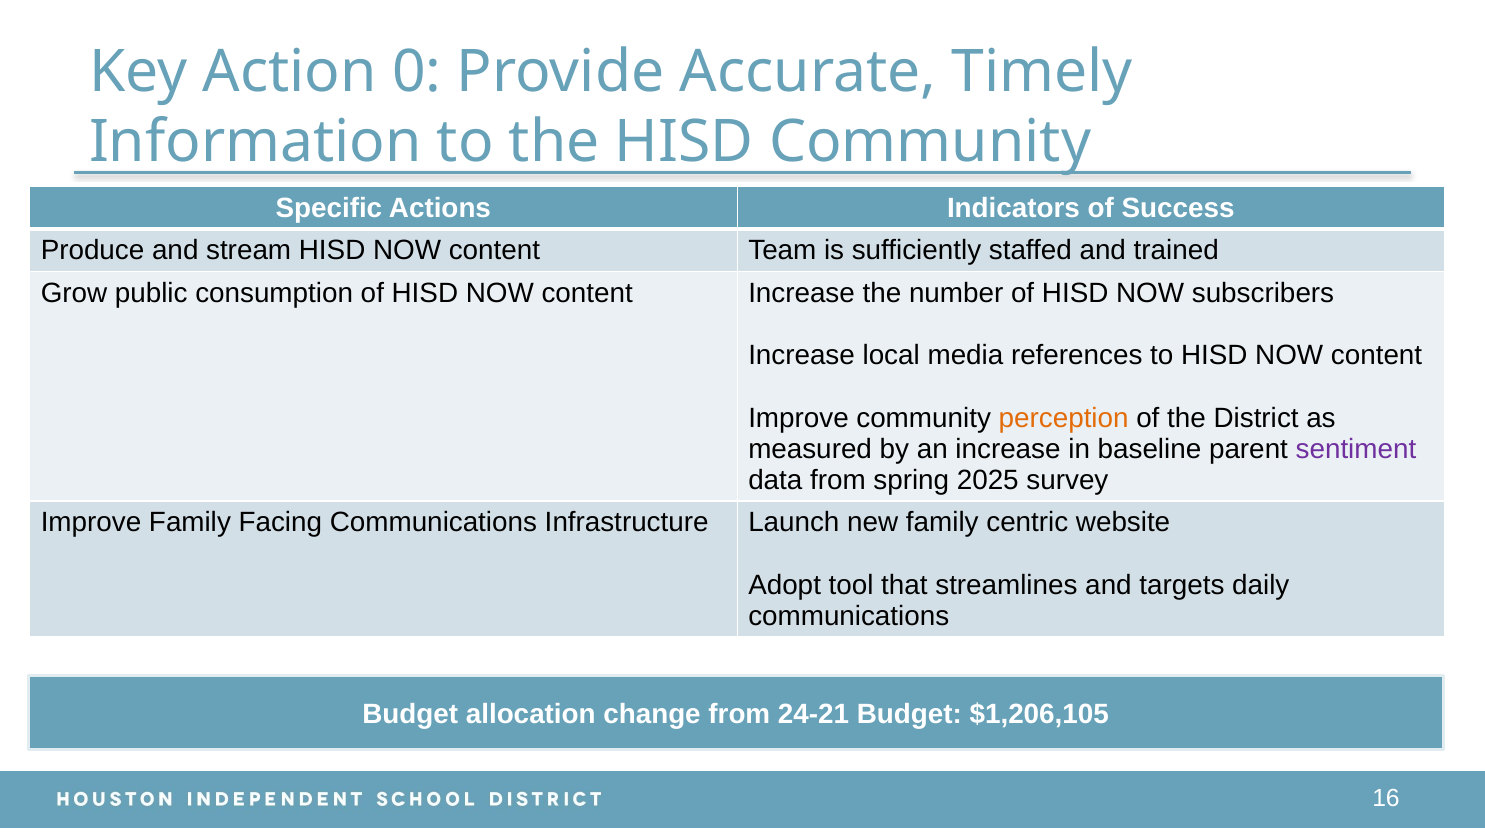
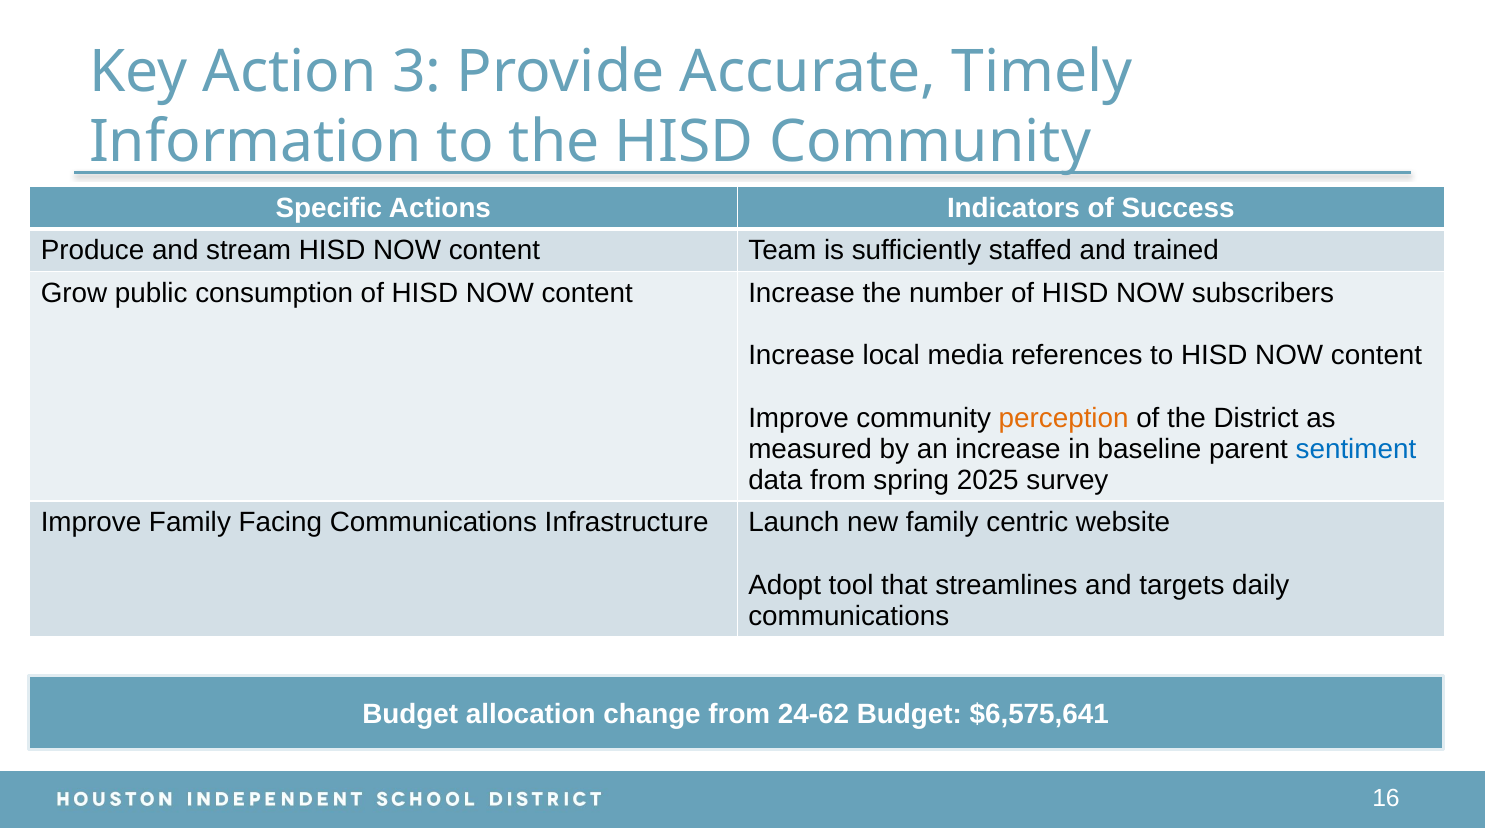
0: 0 -> 3 (417, 72)
sentiment colour: purple -> blue (1356, 449)
24-21: 24-21 -> 24-62 (814, 714)
$1,206,105: $1,206,105 -> $6,575,641 (1039, 714)
